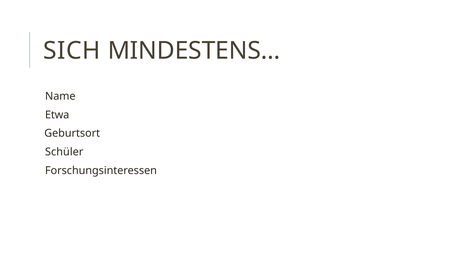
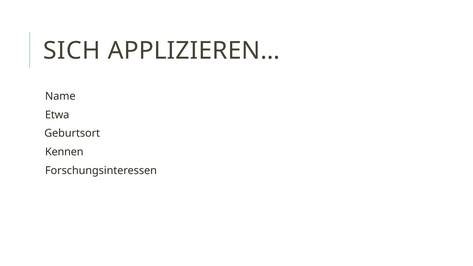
MINDESTENS…: MINDESTENS… -> APPLIZIEREN… (194, 51)
Schüler: Schüler -> Kennen (64, 152)
